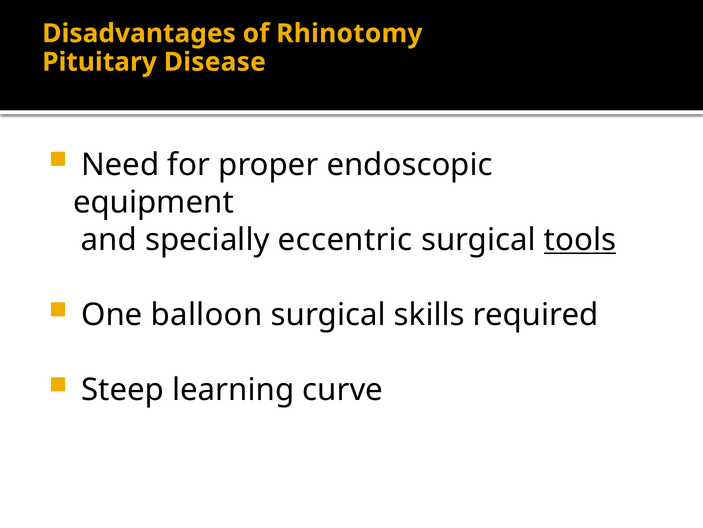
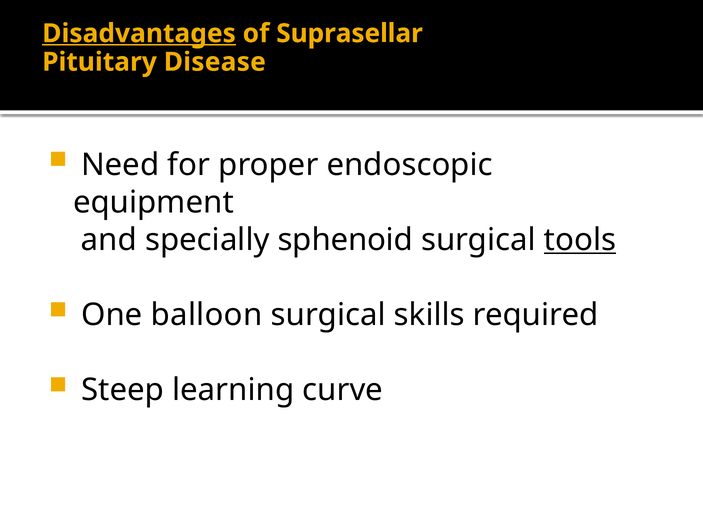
Disadvantages underline: none -> present (139, 33)
Rhinotomy: Rhinotomy -> Suprasellar (350, 33)
eccentric: eccentric -> sphenoid (345, 239)
